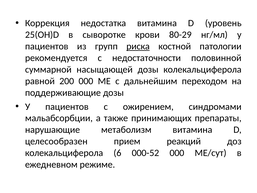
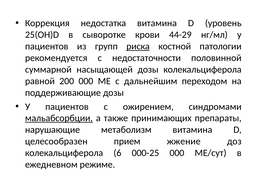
80-29: 80-29 -> 44-29 (180, 35)
мальабсорбции underline: none -> present (59, 118)
реакций: реакций -> жжение (184, 141)
000-52: 000-52 -> 000-25 (145, 153)
